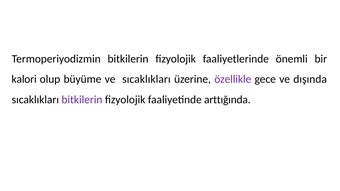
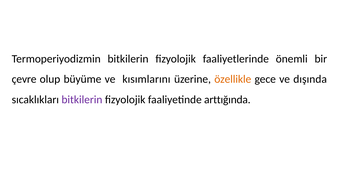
kalori: kalori -> çevre (24, 79)
ve sıcaklıkları: sıcaklıkları -> kısımlarını (146, 79)
özellikle colour: purple -> orange (233, 79)
